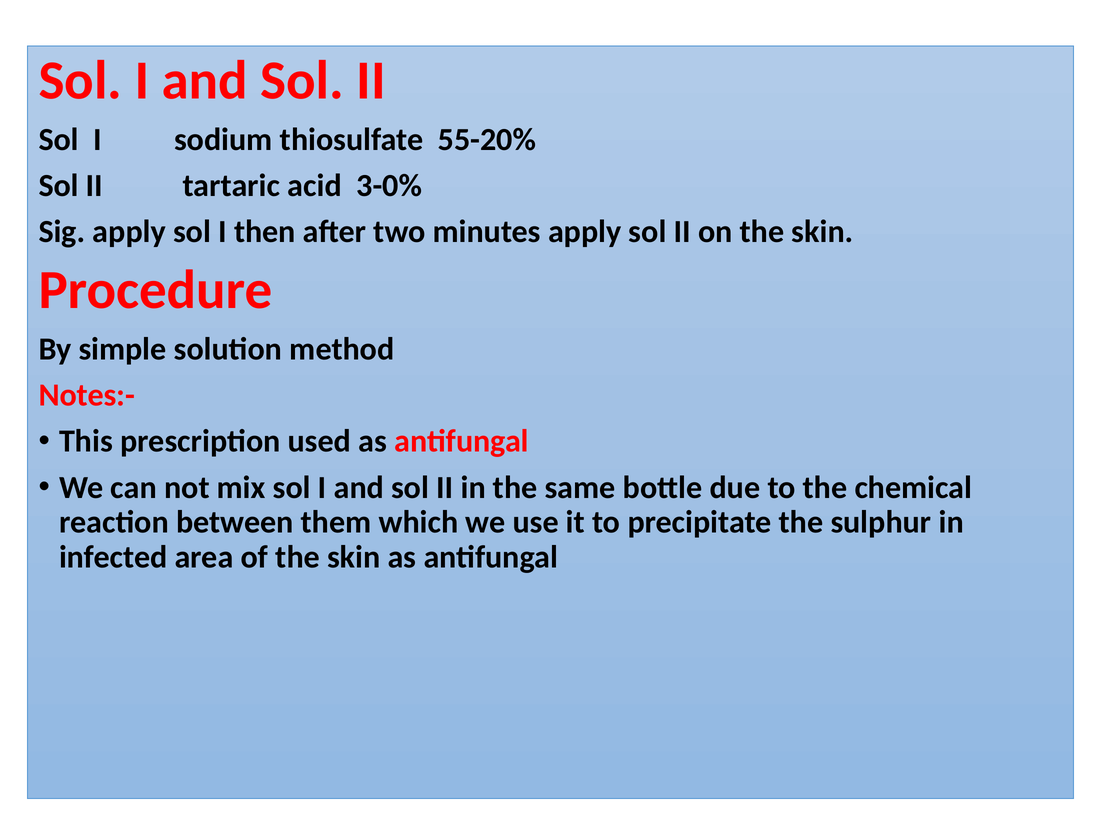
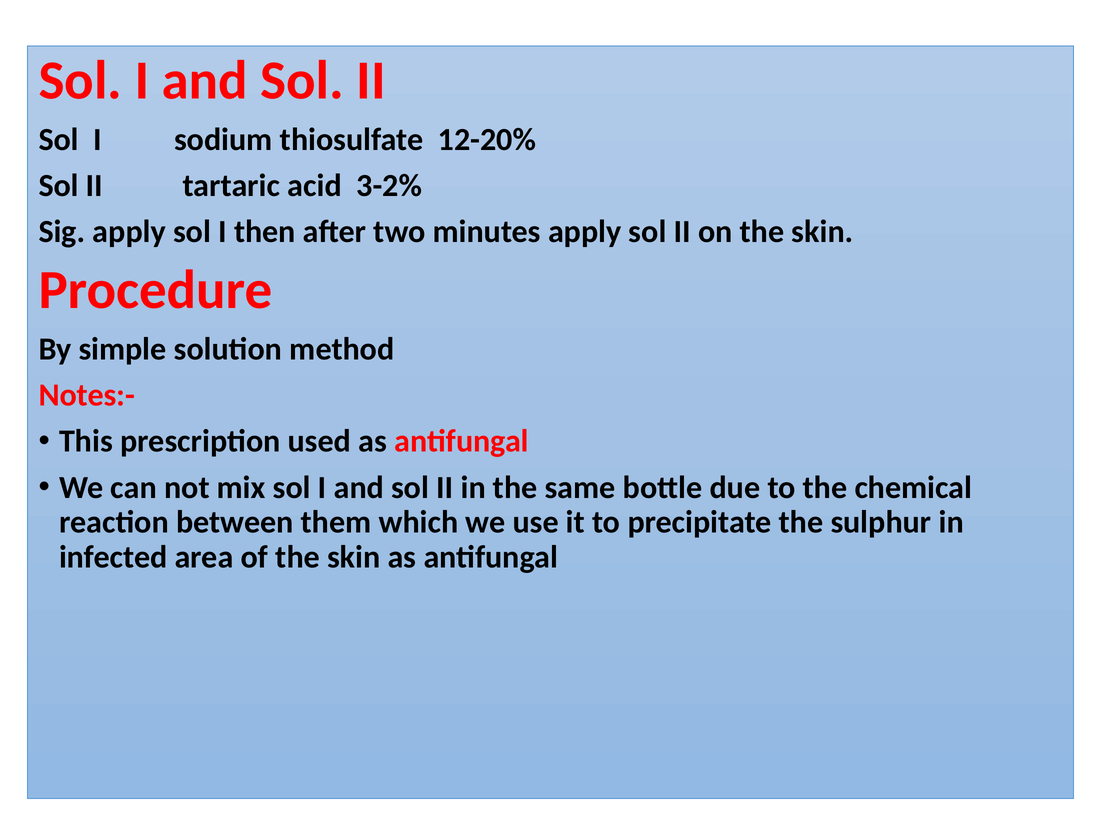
55-20%: 55-20% -> 12-20% (487, 139)
3-0%: 3-0% -> 3-2% (389, 186)
